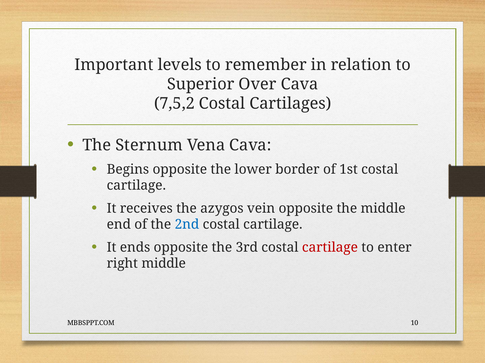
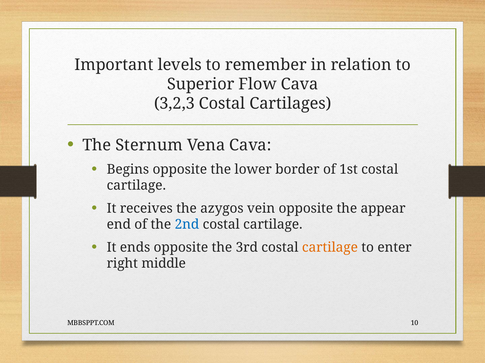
Over: Over -> Flow (258, 84)
7,5,2: 7,5,2 -> 3,2,3 (174, 104)
the middle: middle -> appear (383, 209)
cartilage colour: red -> orange (330, 248)
